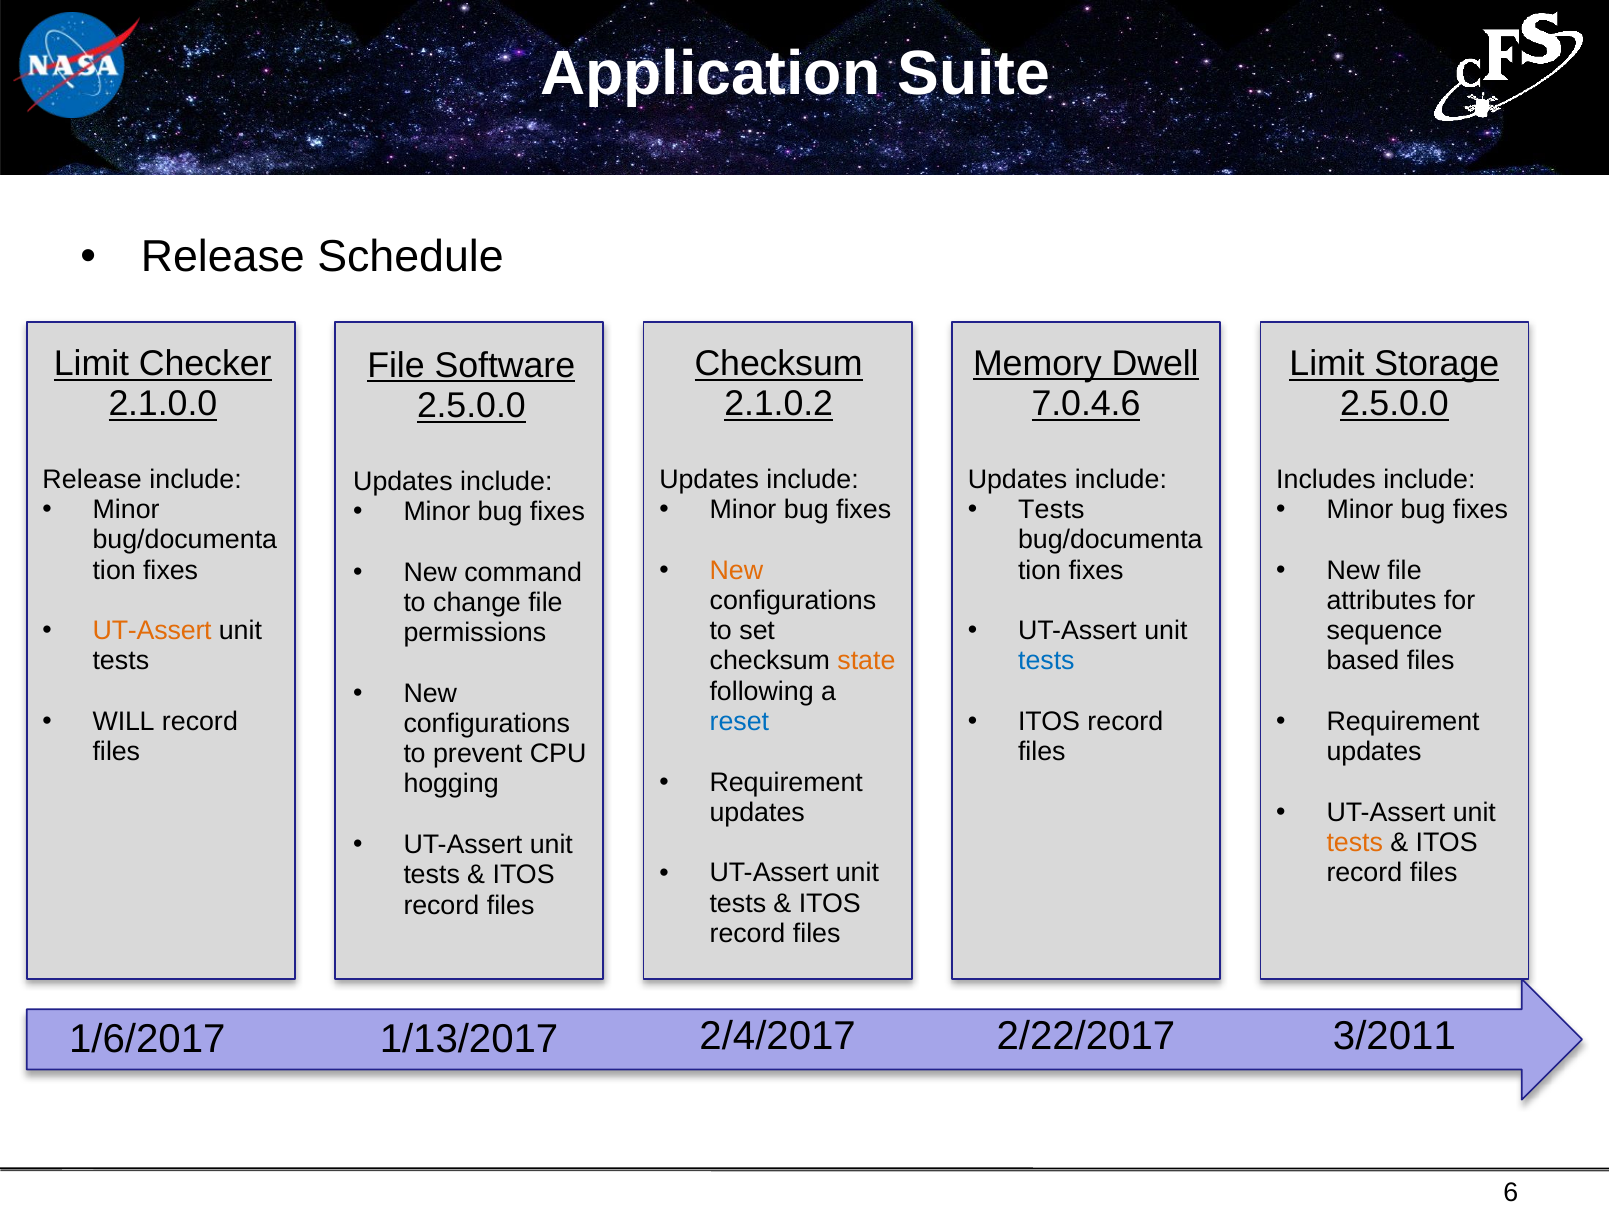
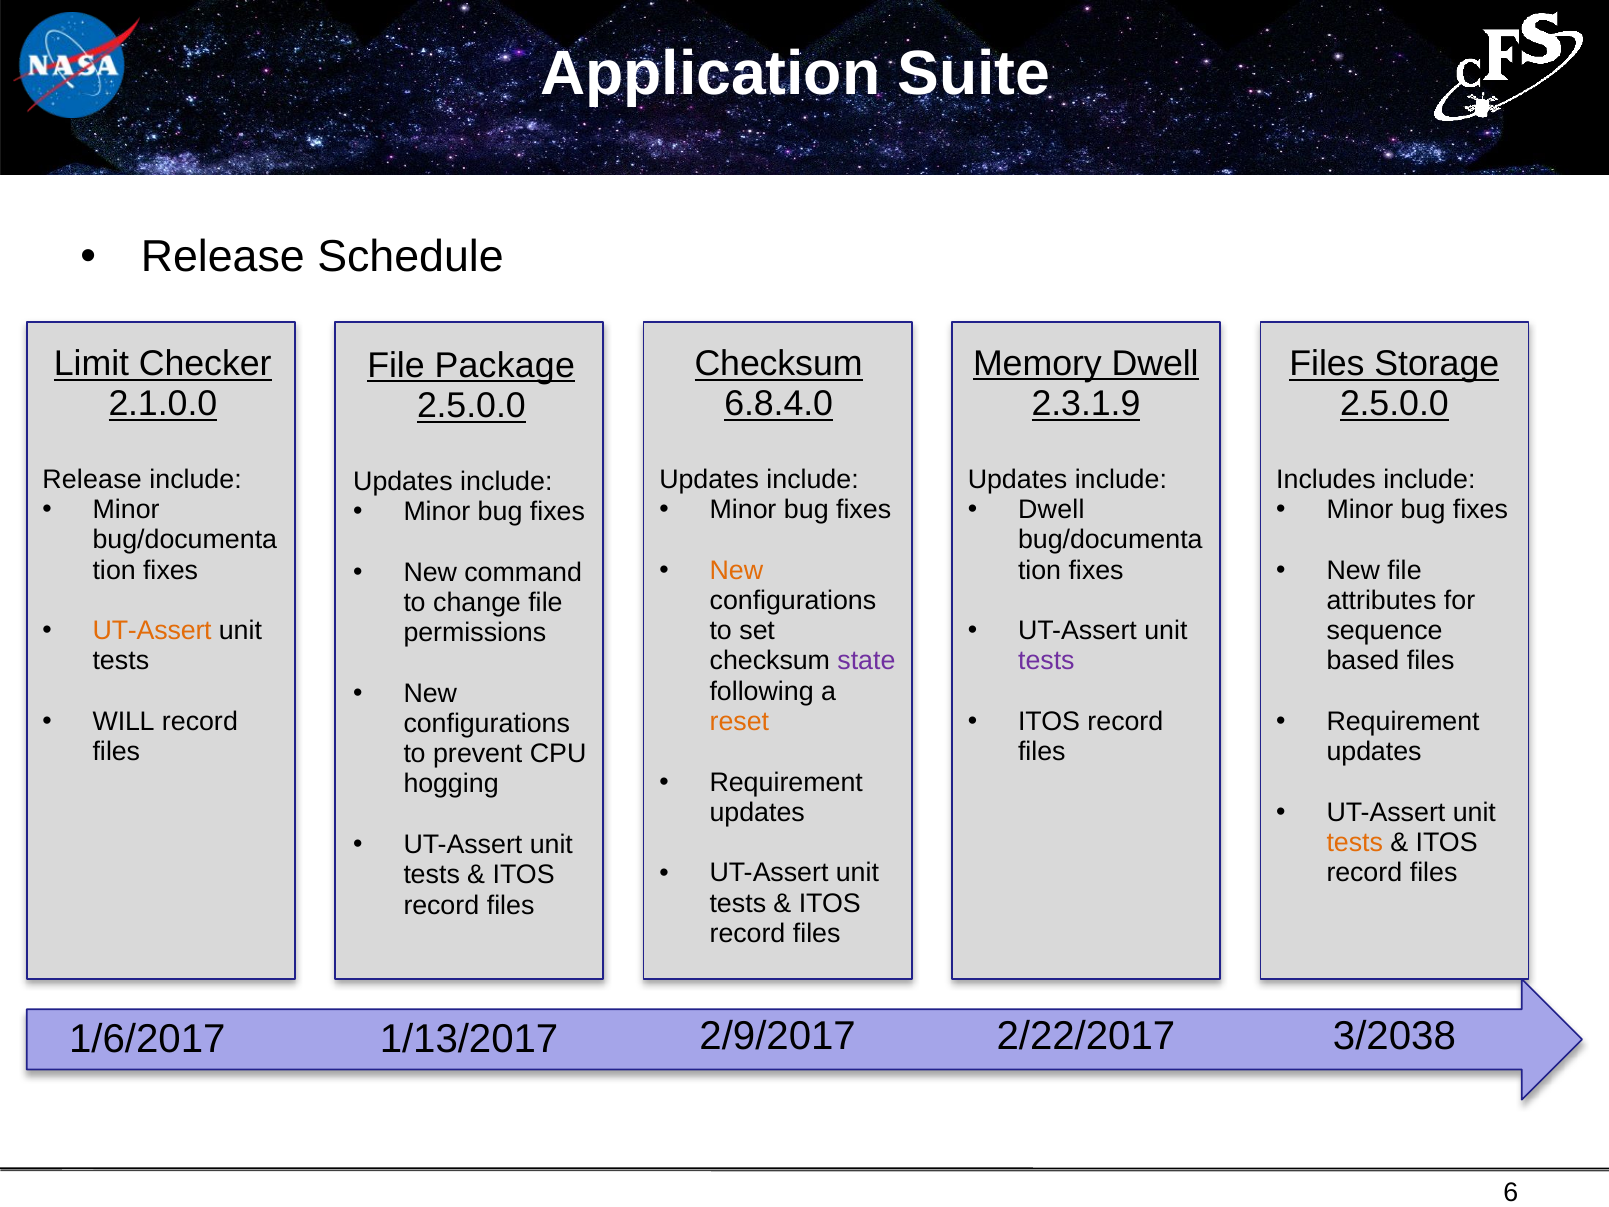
Limit: Limit -> Files (1327, 364)
Software: Software -> Package (505, 366)
2.1.0.2: 2.1.0.2 -> 6.8.4.0 (779, 404)
7.0.4.6: 7.0.4.6 -> 2.3.1.9 (1086, 404)
Tests: Tests -> Dwell (1051, 510)
tests colour: blue -> purple (1046, 661)
state colour: orange -> purple (866, 661)
reset colour: blue -> orange (739, 722)
2/4/2017: 2/4/2017 -> 2/9/2017 (778, 1037)
3/2011: 3/2011 -> 3/2038 (1394, 1037)
